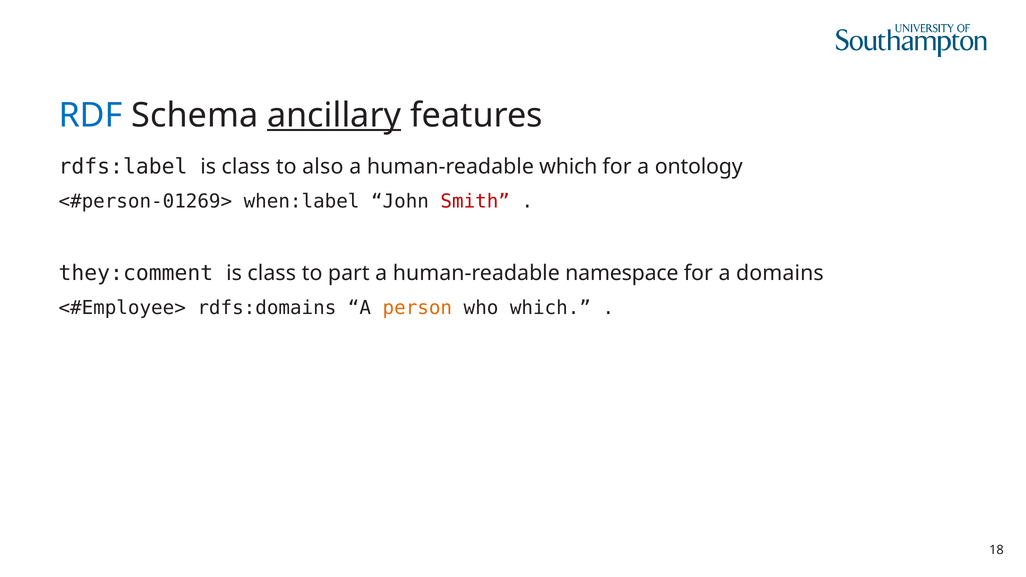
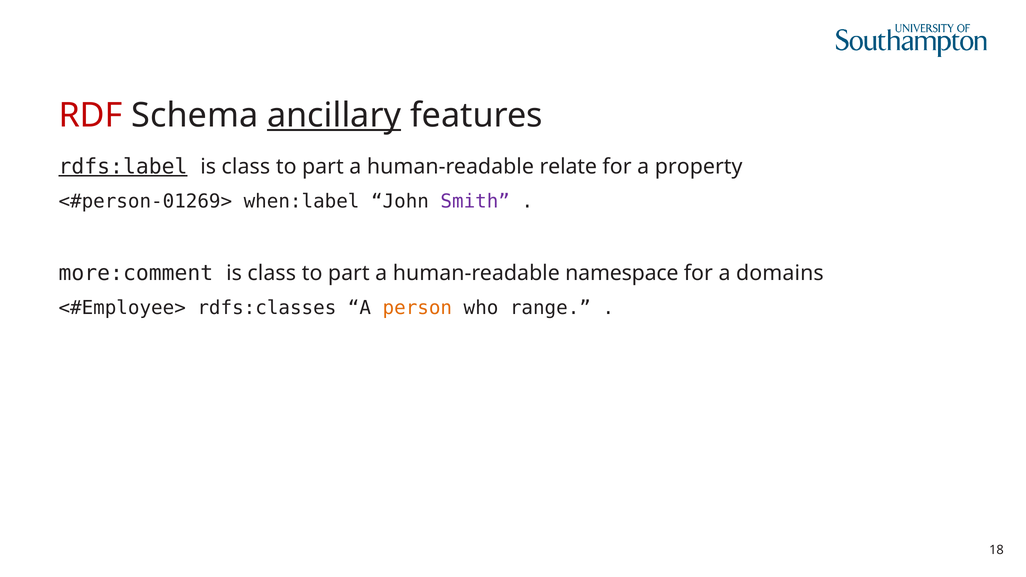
RDF colour: blue -> red (91, 115)
rdfs:label underline: none -> present (123, 167)
also: also -> part (323, 167)
human-readable which: which -> relate (568, 167)
ontology: ontology -> property (699, 167)
Smith colour: red -> purple (475, 202)
they:comment: they:comment -> more:comment (136, 273)
rdfs:domains: rdfs:domains -> rdfs:classes (267, 308)
who which: which -> range (550, 308)
